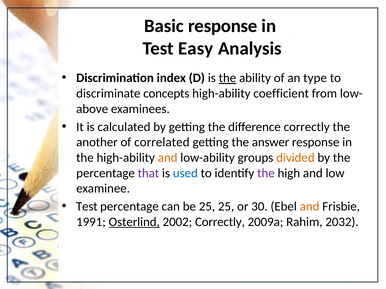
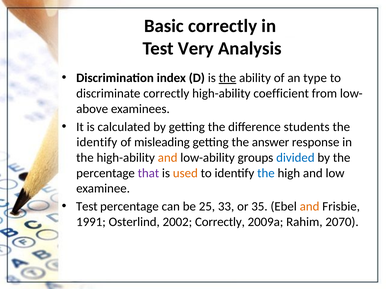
Basic response: response -> correctly (223, 26)
Easy: Easy -> Very (196, 49)
discriminate concepts: concepts -> correctly (166, 94)
difference correctly: correctly -> students (307, 127)
another: another -> identify (97, 142)
correlated: correlated -> misleading (162, 142)
divided colour: orange -> blue (295, 158)
used colour: blue -> orange (185, 173)
the colour: purple -> blue (266, 173)
25 25: 25 -> 33 (226, 207)
30: 30 -> 35 (259, 207)
Osterlind underline: present -> none (134, 222)
2032: 2032 -> 2070 (342, 222)
